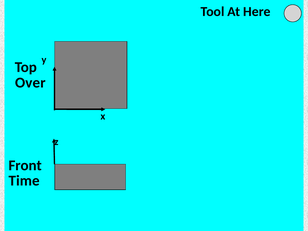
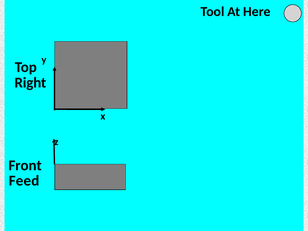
Over: Over -> Right (30, 83)
Time: Time -> Feed (24, 181)
